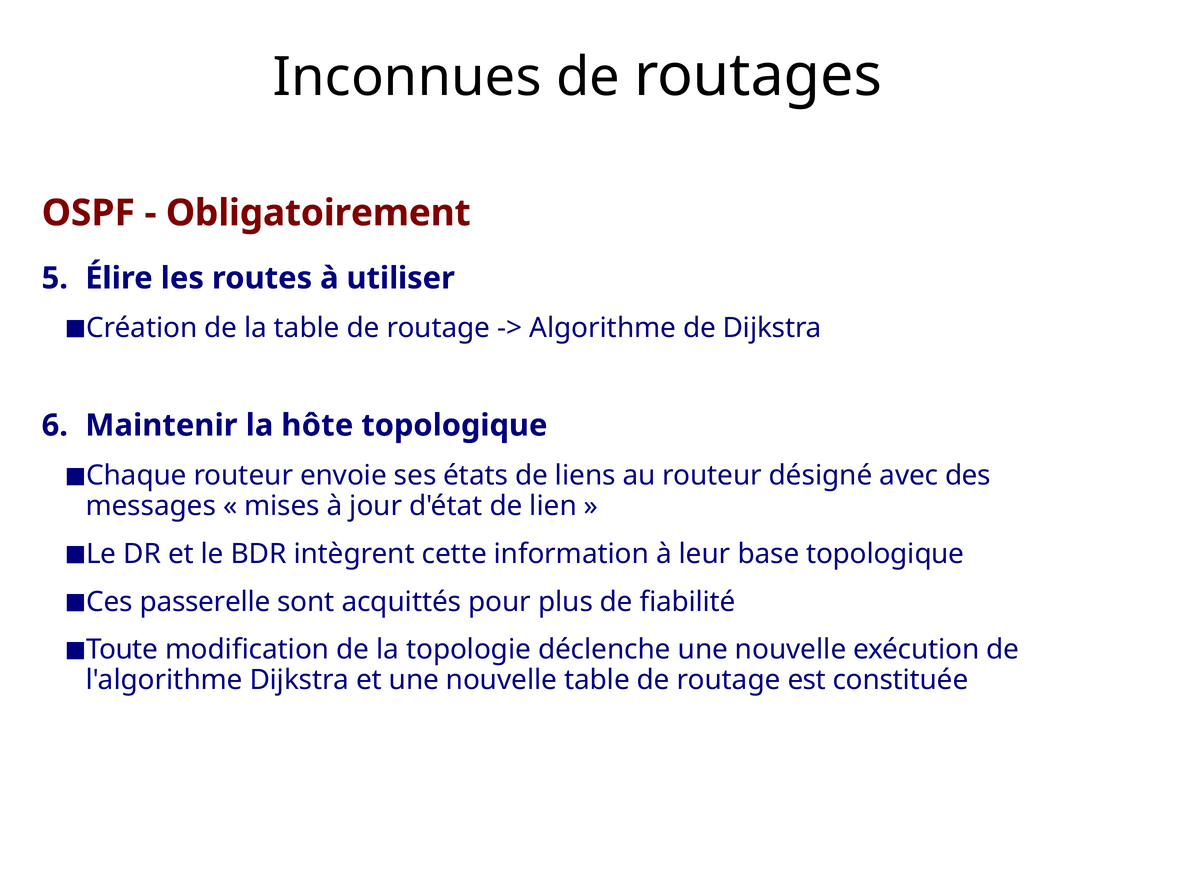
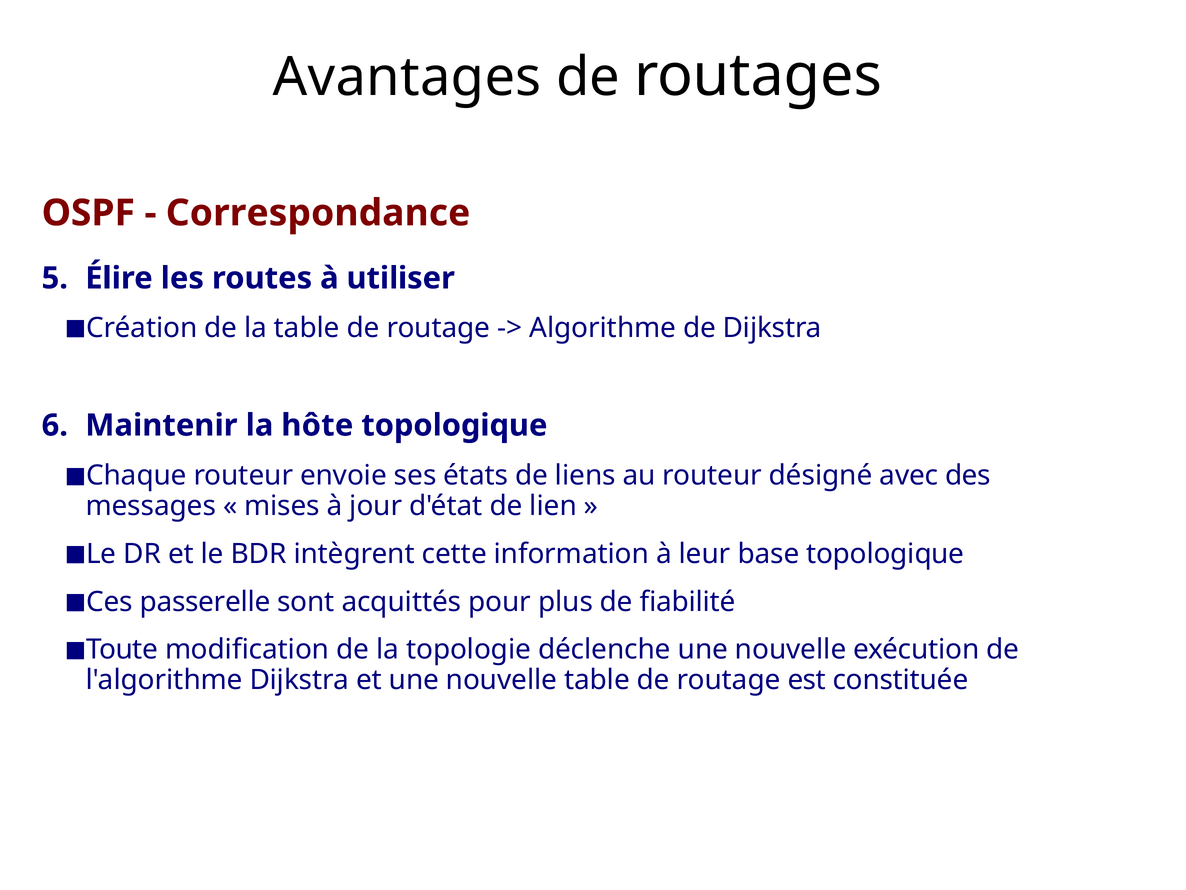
Inconnues: Inconnues -> Avantages (407, 77)
Obligatoirement: Obligatoirement -> Correspondance (318, 213)
